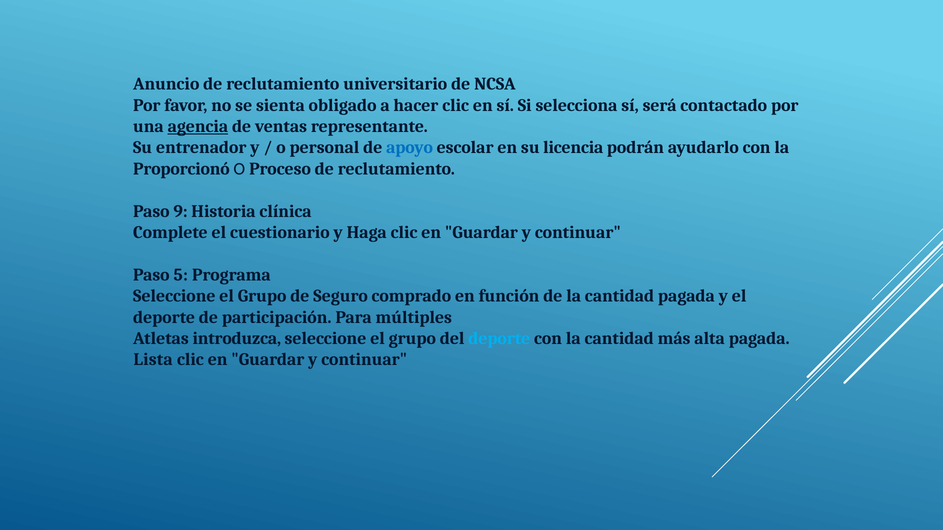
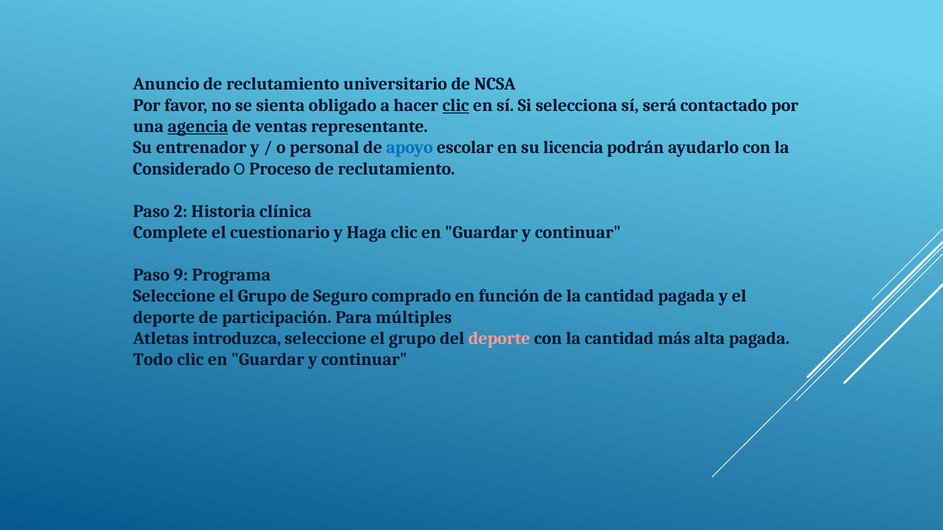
clic underline: none -> present (456, 105)
Proporcionó: Proporcionó -> Considerado (181, 169)
9: 9 -> 2 (180, 211)
5: 5 -> 9 (181, 275)
deporte colour: light blue -> pink (499, 339)
Lista: Lista -> Todo (153, 360)
